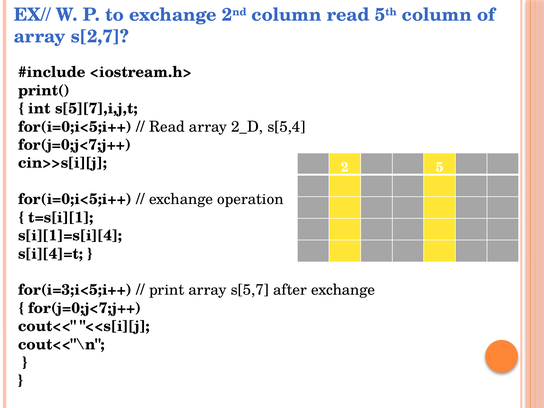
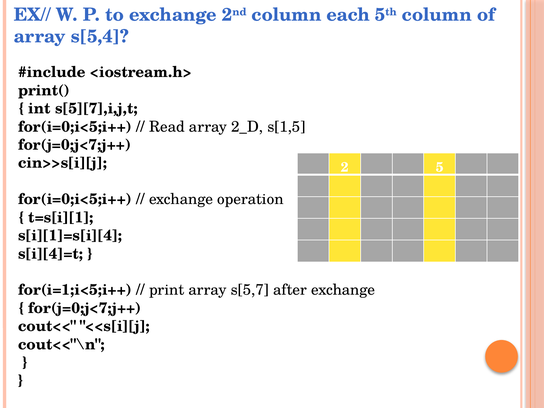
column read: read -> each (348, 15)
s[2,7: s[2,7 -> s[5,4 (100, 37)
s[5,4: s[5,4 -> s[1,5 (286, 127)
for(i=3;i<5;i++: for(i=3;i<5;i++ -> for(i=1;i<5;i++ (75, 290)
